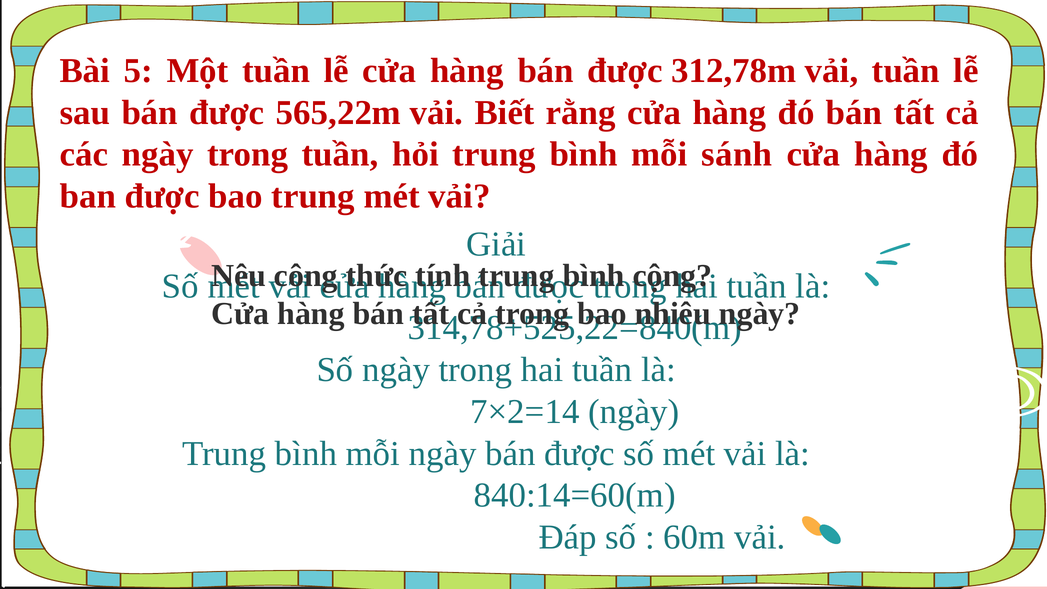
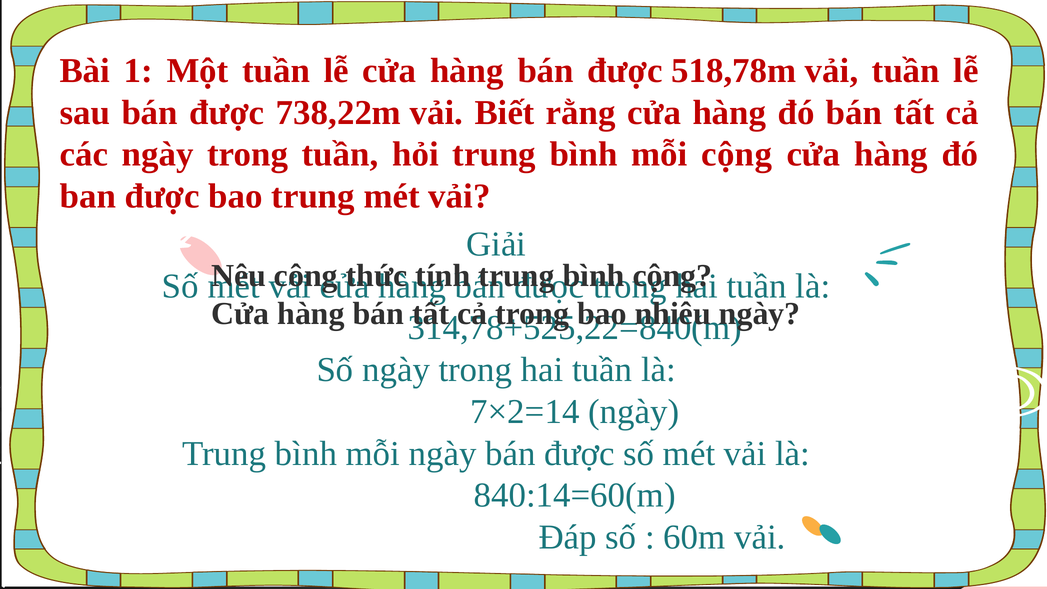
5: 5 -> 1 (138, 71)
312,78m: 312,78m -> 518,78m (734, 71)
565,22m: 565,22m -> 738,22m (339, 113)
mỗi sánh: sánh -> cộng (737, 154)
